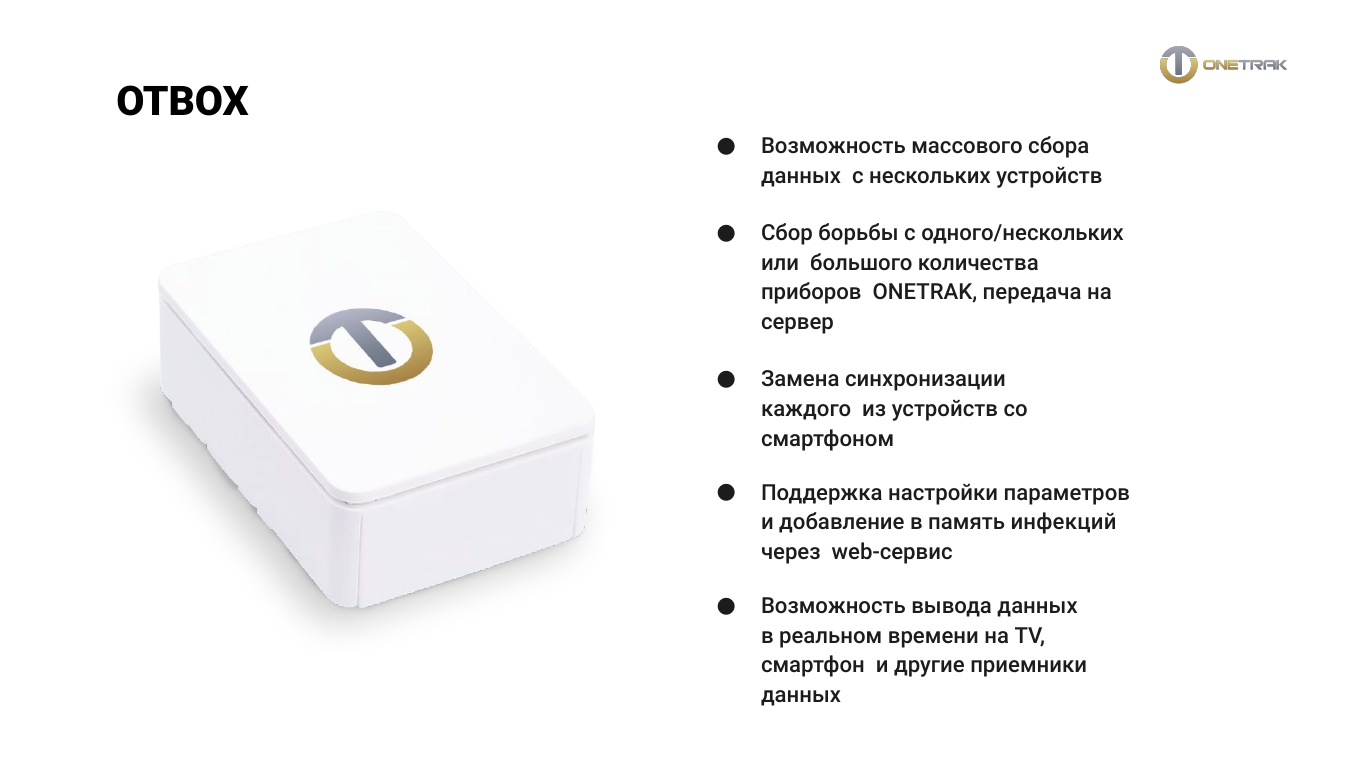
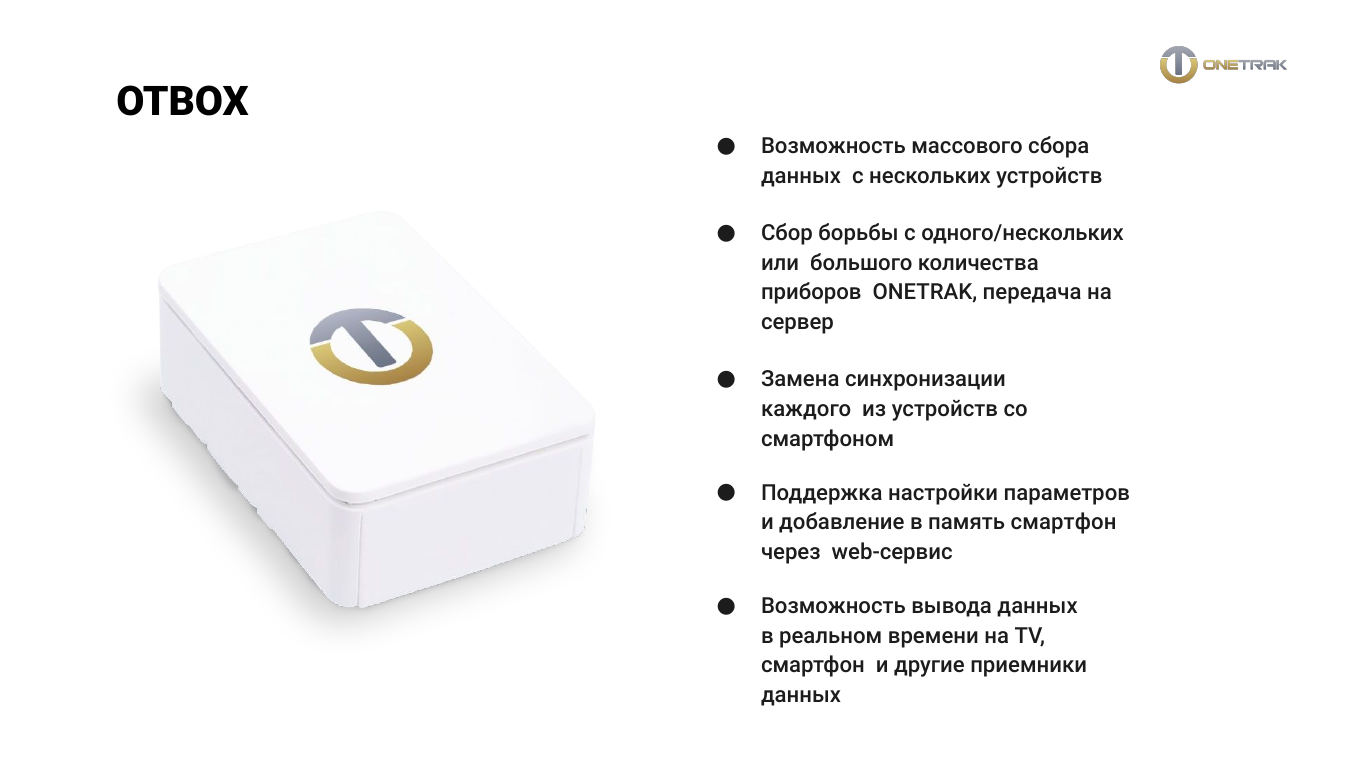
память инфекций: инфекций -> смартфон (1064, 523)
